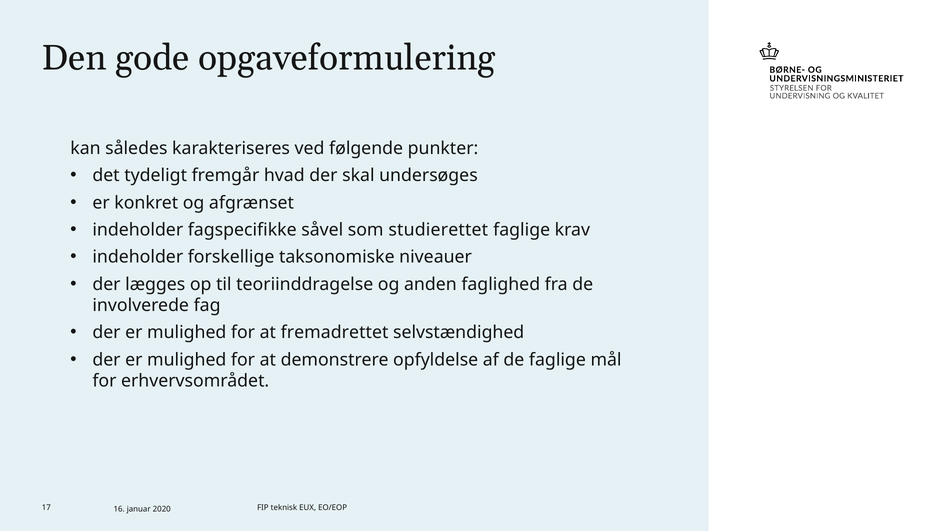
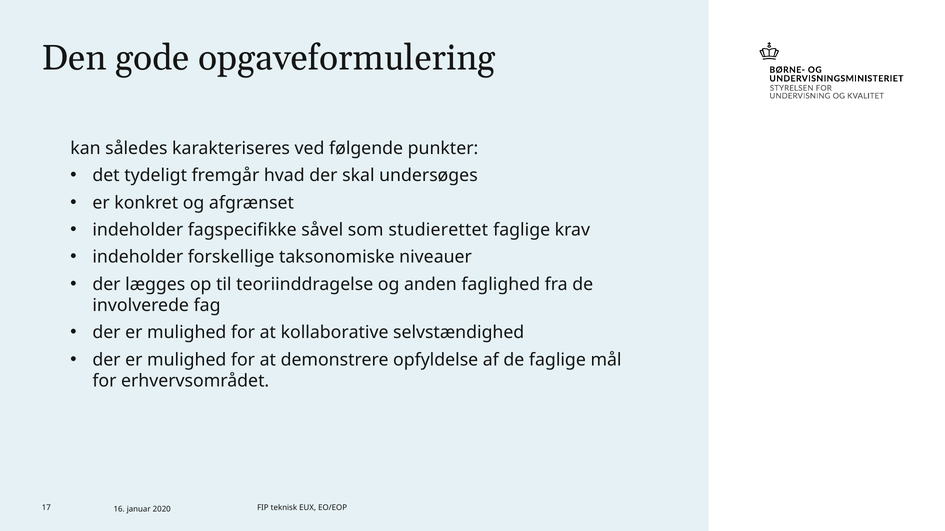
fremadrettet: fremadrettet -> kollaborative (335, 333)
